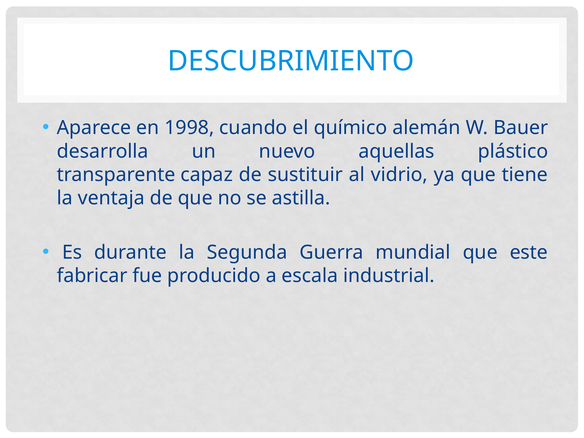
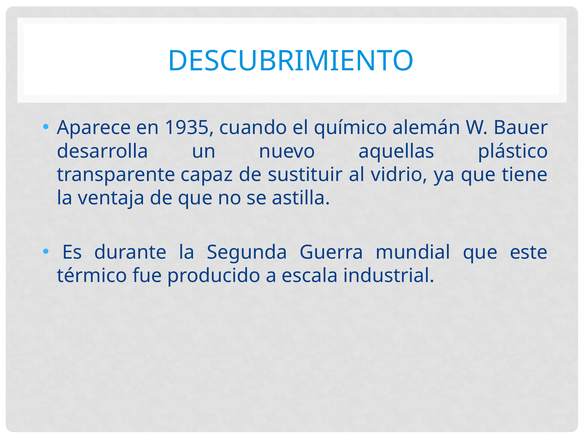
1998: 1998 -> 1935 (189, 128)
fabricar: fabricar -> térmico (92, 276)
